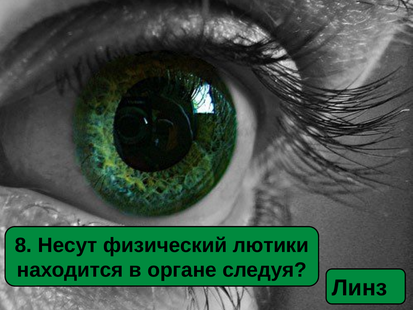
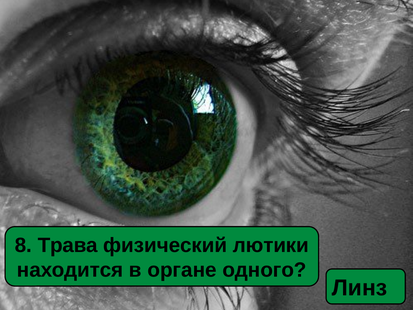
Несут: Несут -> Трава (68, 245)
следуя: следуя -> одного (264, 270)
